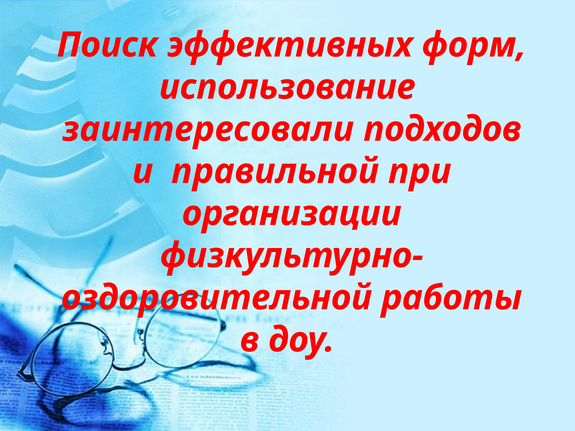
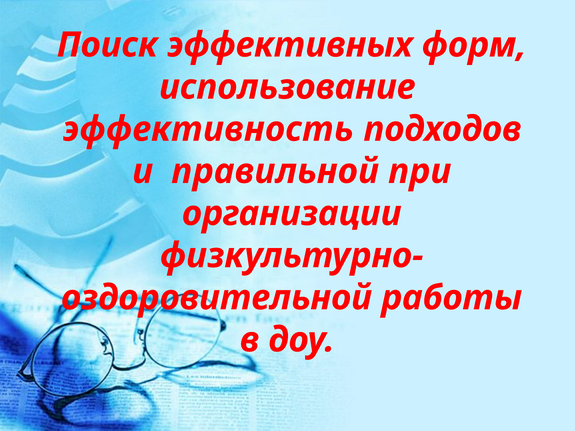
заинтересовали: заинтересовали -> эффективность (208, 129)
